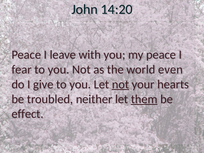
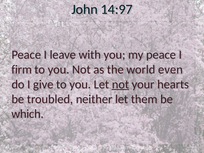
14:20: 14:20 -> 14:97 (117, 9)
fear: fear -> firm (22, 69)
them underline: present -> none (144, 99)
effect: effect -> which (28, 114)
